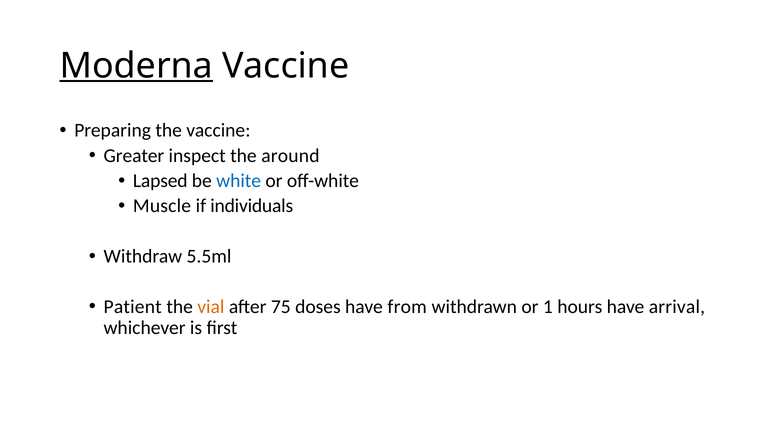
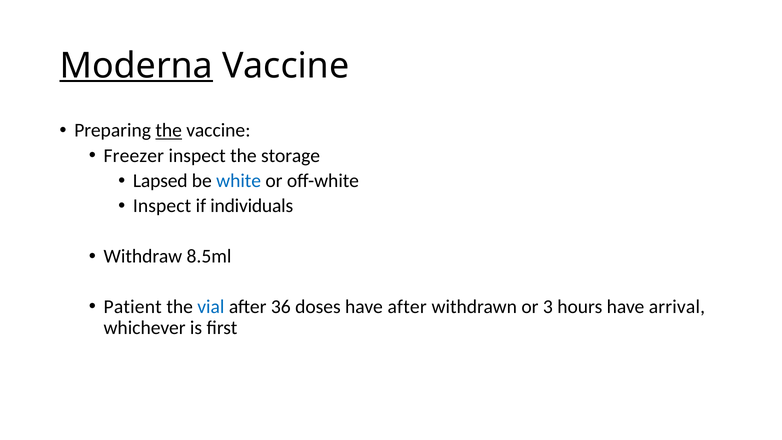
the underline: none -> present (169, 130)
Greater: Greater -> Freezer (134, 156)
around: around -> storage (291, 156)
Muscle: Muscle -> Inspect (162, 206)
5.5ml: 5.5ml -> 8.5ml (209, 256)
vial colour: orange -> blue (211, 307)
75: 75 -> 36 (281, 307)
have from: from -> after (407, 307)
1: 1 -> 3 (548, 307)
